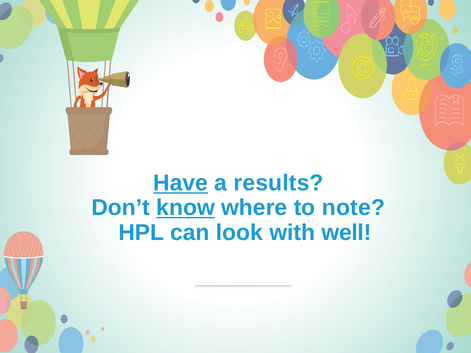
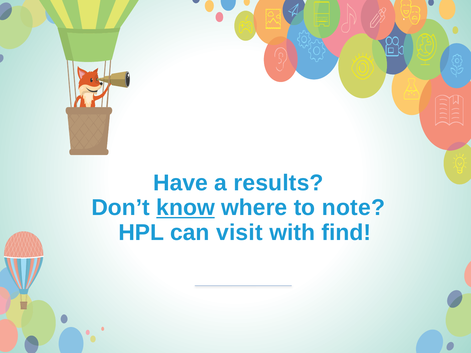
Have underline: present -> none (181, 183)
look: look -> visit (239, 233)
well: well -> find (346, 233)
